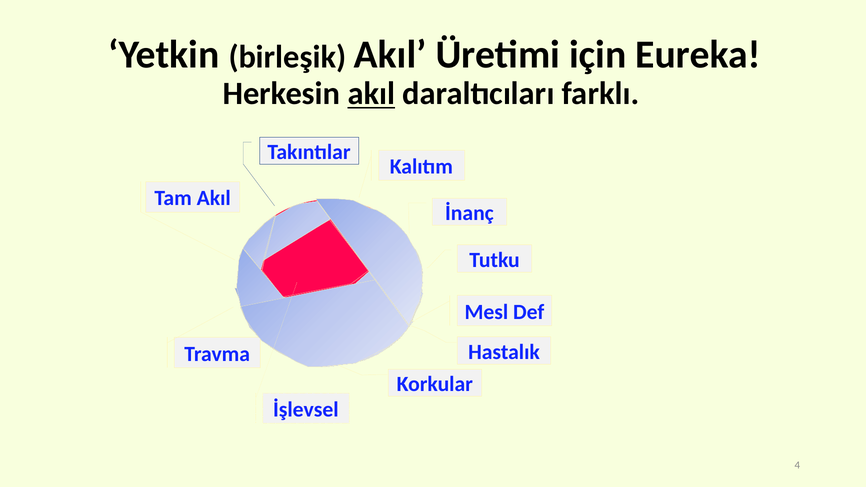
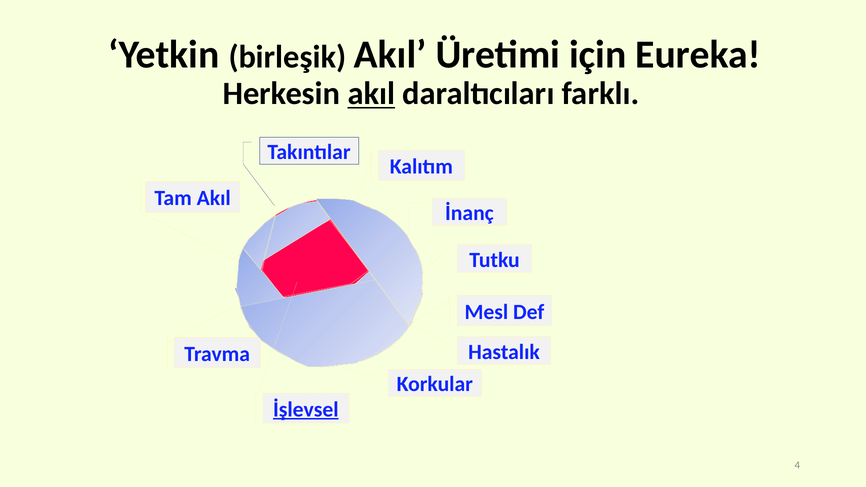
İşlevsel underline: none -> present (306, 410)
